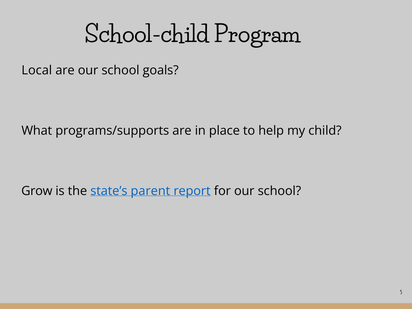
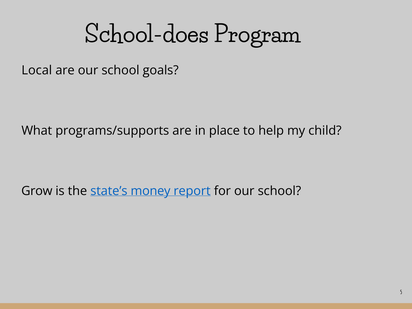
School-child: School-child -> School-does (147, 35)
parent: parent -> money (151, 191)
